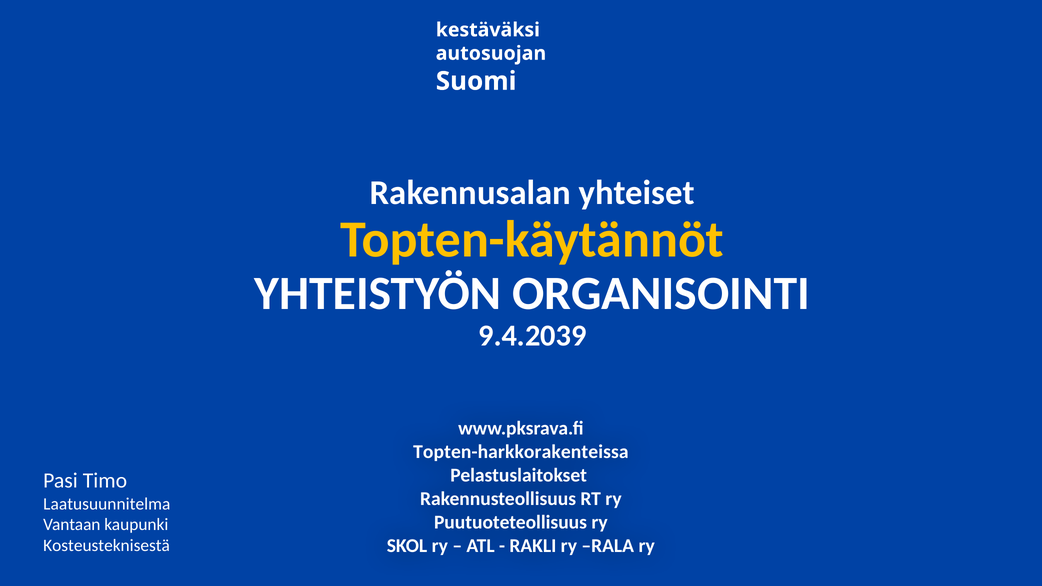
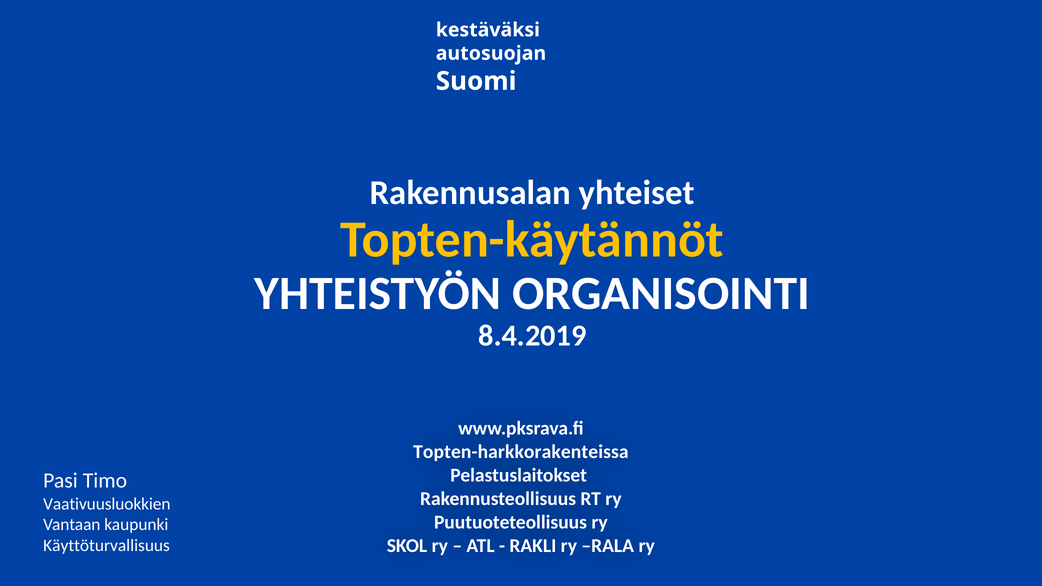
9.4.2039: 9.4.2039 -> 8.4.2019 (532, 336)
Laatusuunnitelma: Laatusuunnitelma -> Vaativuusluokkien (107, 504)
Kosteusteknisestä: Kosteusteknisestä -> Käyttöturvallisuus (107, 546)
